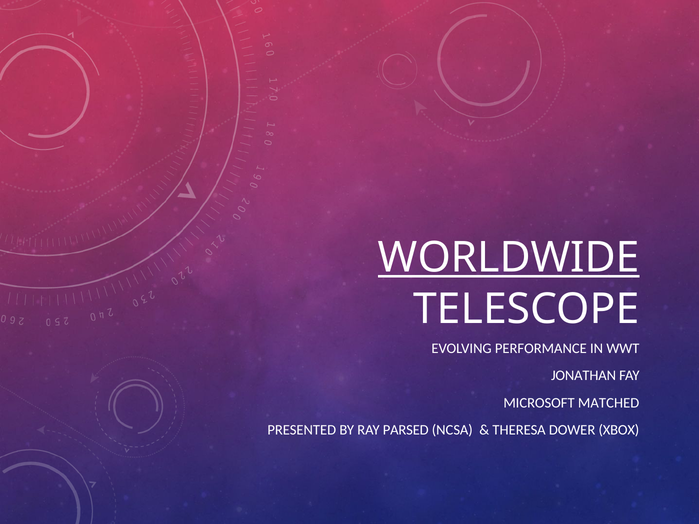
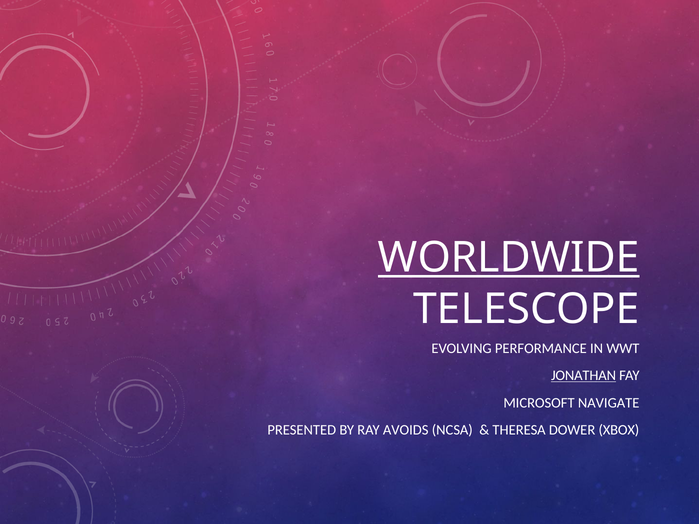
JONATHAN underline: none -> present (584, 376)
MATCHED: MATCHED -> NAVIGATE (609, 403)
PARSED: PARSED -> AVOIDS (406, 430)
